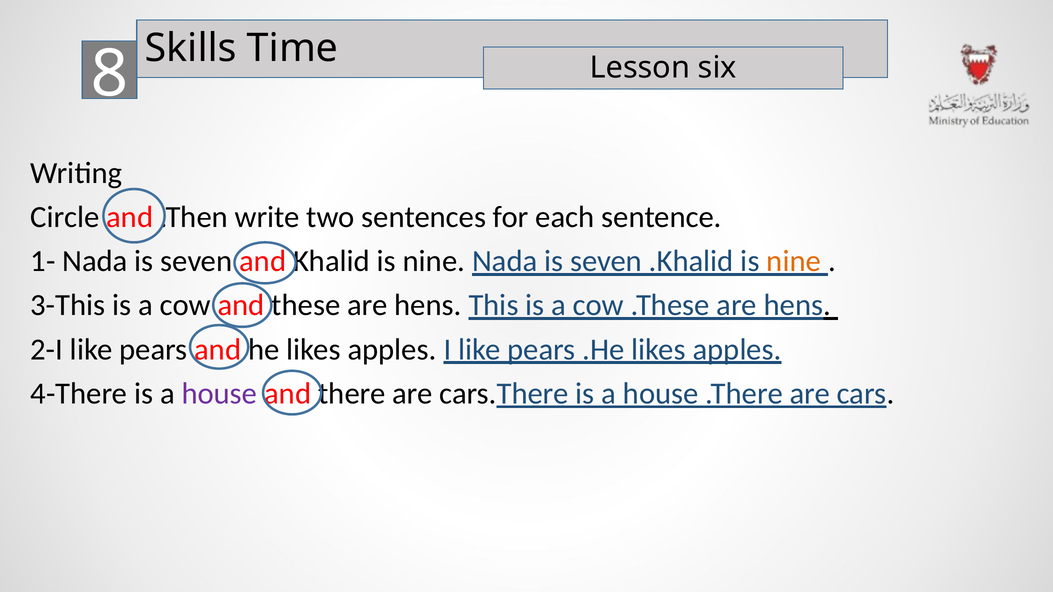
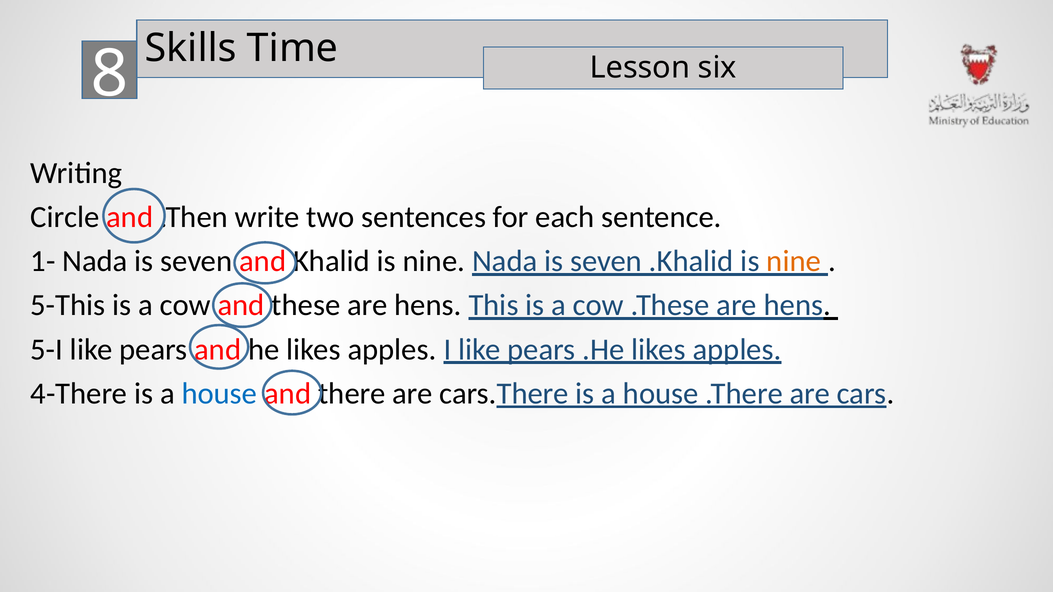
3-This: 3-This -> 5-This (68, 305)
2-I: 2-I -> 5-I (47, 350)
house colour: purple -> blue (219, 394)
